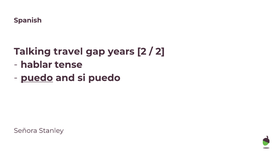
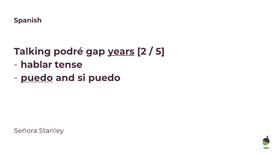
travel: travel -> podré (68, 52)
years underline: none -> present (121, 52)
2: 2 -> 5 (160, 52)
